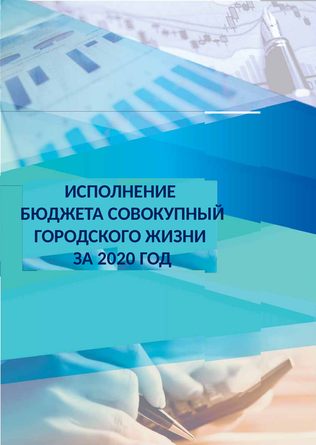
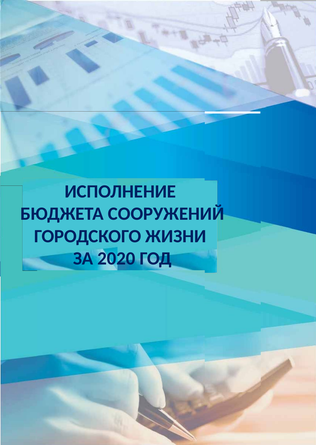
СОВОКУПНЫЙ: СОВОКУПНЫЙ -> СООРУЖЕНИЙ (166, 214)
